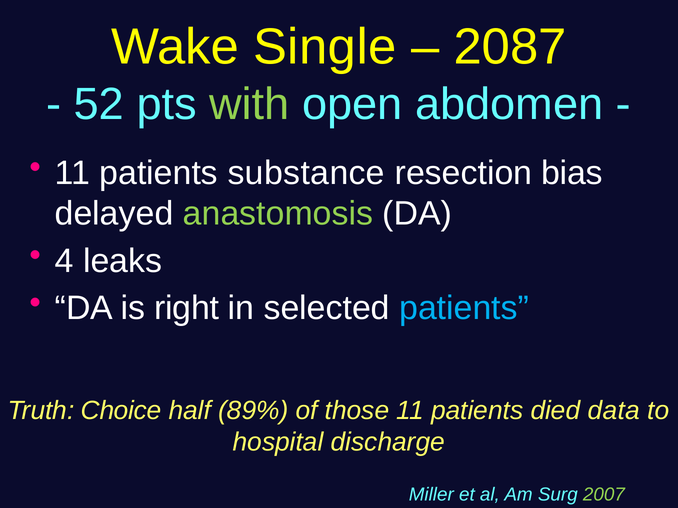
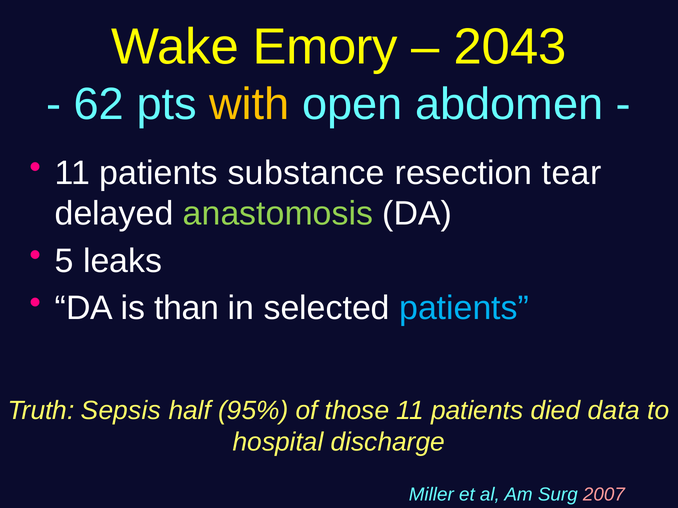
Single: Single -> Emory (325, 47)
2087: 2087 -> 2043 (510, 47)
52: 52 -> 62 (99, 104)
with colour: light green -> yellow (249, 104)
bias: bias -> tear (572, 173)
4: 4 -> 5 (64, 261)
right: right -> than (187, 309)
Choice: Choice -> Sepsis (121, 411)
89%: 89% -> 95% (253, 411)
2007 colour: light green -> pink (604, 495)
